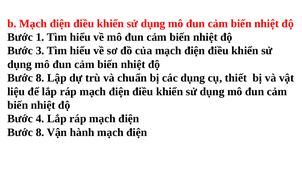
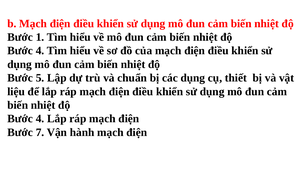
3: 3 -> 4 (40, 51)
8: 8 -> 5 (40, 78)
8: 8 -> 7 (40, 132)
